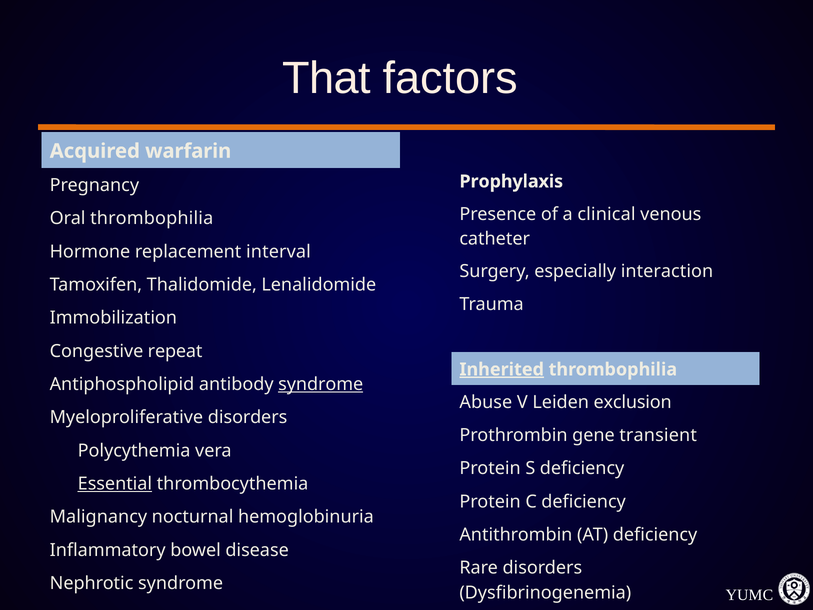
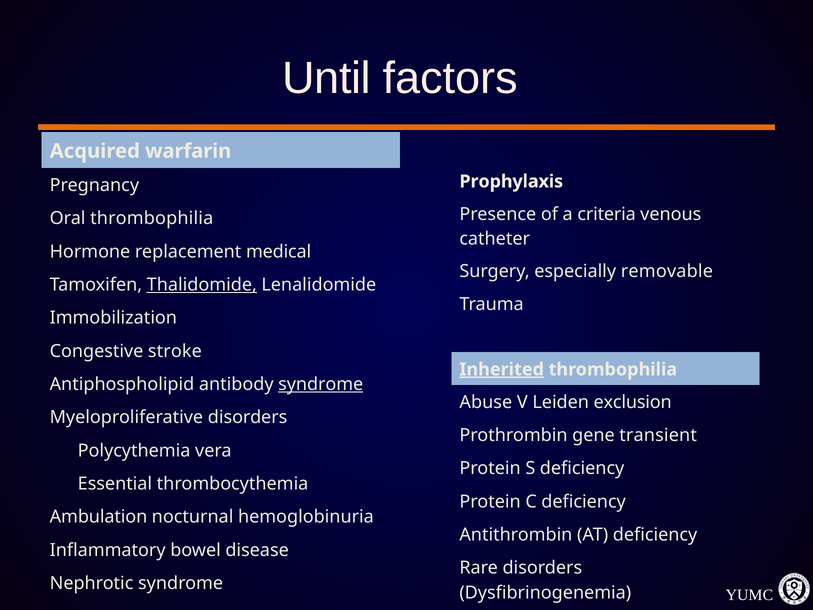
That: That -> Until (326, 78)
clinical: clinical -> criteria (607, 214)
interval: interval -> medical (279, 251)
interaction: interaction -> removable (667, 271)
Thalidomide underline: none -> present (202, 285)
repeat: repeat -> stroke (175, 351)
Essential underline: present -> none (115, 484)
Malignancy: Malignancy -> Ambulation (99, 517)
